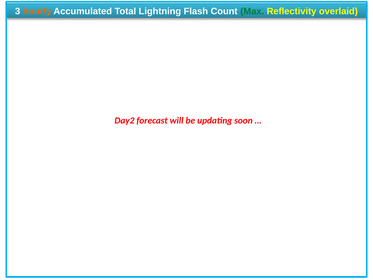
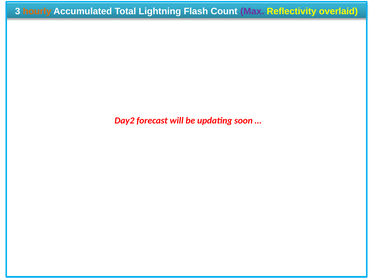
Max colour: green -> purple (252, 11)
